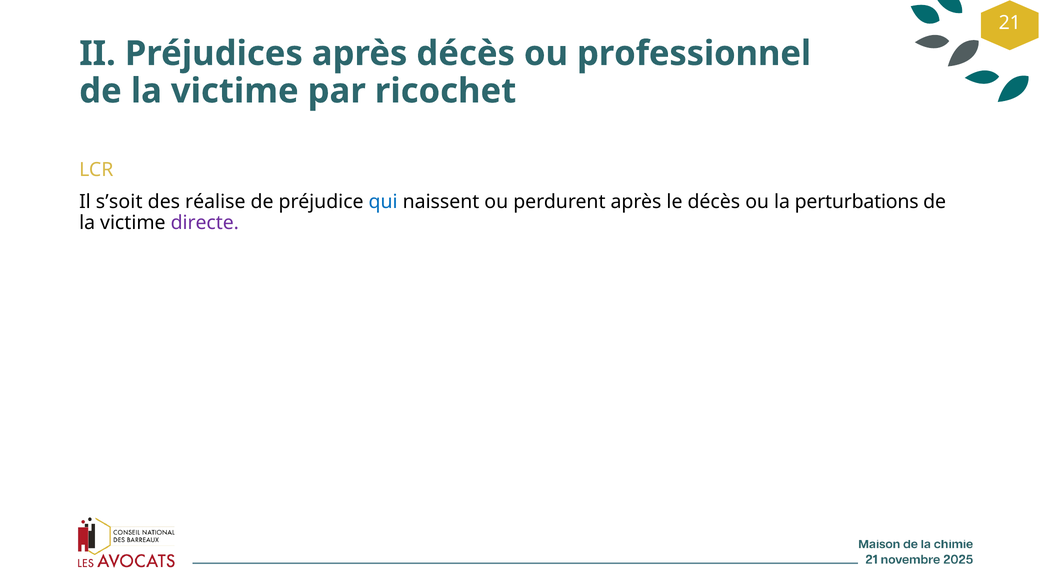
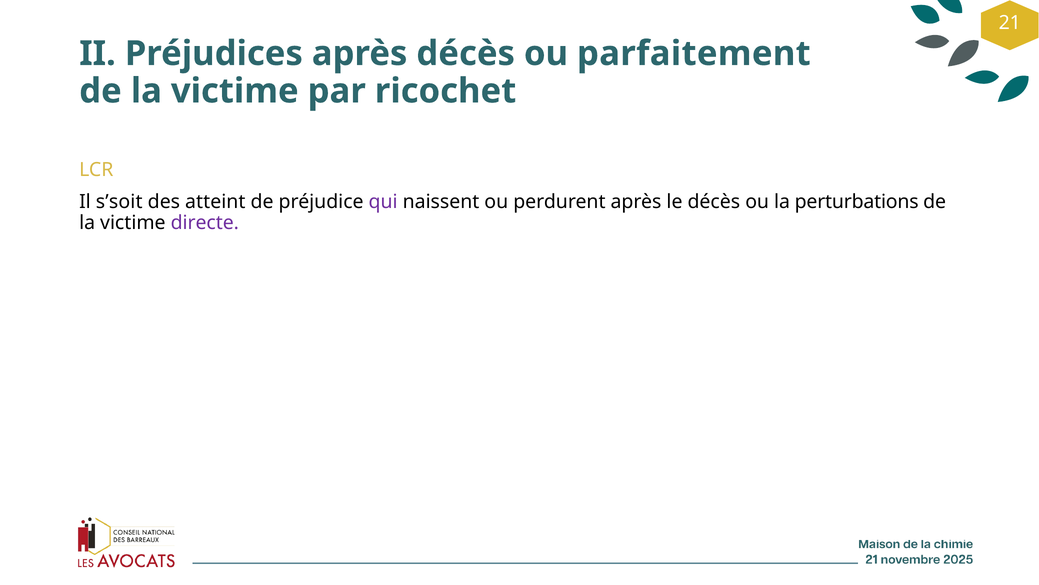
professionnel: professionnel -> parfaitement (694, 54)
réalise: réalise -> atteint (215, 202)
qui colour: blue -> purple (383, 202)
